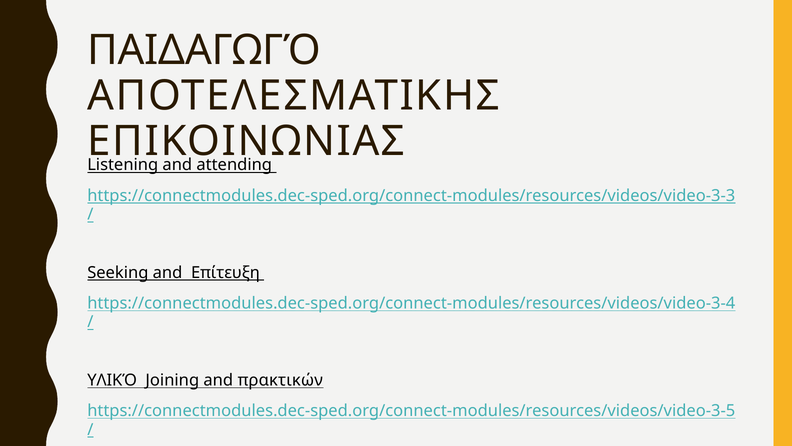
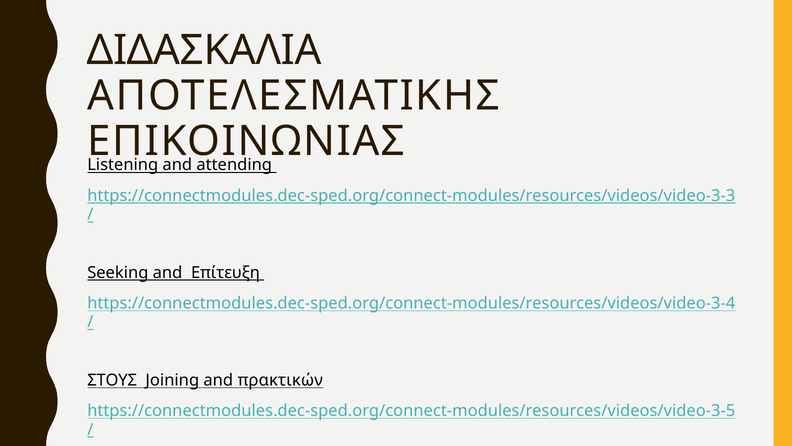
ΠΑΙΔΑΓΩΓΌ: ΠΑΙΔΑΓΩΓΌ -> ΔΙΔΑΣΚΑΛΙΑ (204, 50)
ΥΛΙΚΌ: ΥΛΙΚΌ -> ΣΤΟΥΣ (112, 380)
